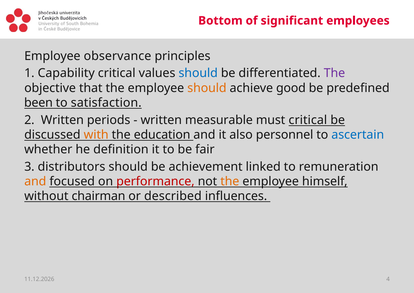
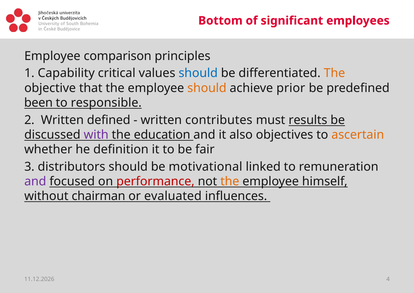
observance: observance -> comparison (118, 56)
The colour: purple -> orange (334, 73)
good: good -> prior (291, 88)
satisfaction: satisfaction -> responsible (106, 103)
periods: periods -> defined (109, 120)
measurable: measurable -> contributes (219, 120)
must critical: critical -> results (308, 120)
with colour: orange -> purple (96, 135)
personnel: personnel -> objectives (285, 135)
ascertain colour: blue -> orange (358, 135)
achievement: achievement -> motivational (206, 167)
and colour: orange -> purple (35, 181)
described: described -> evaluated (173, 196)
